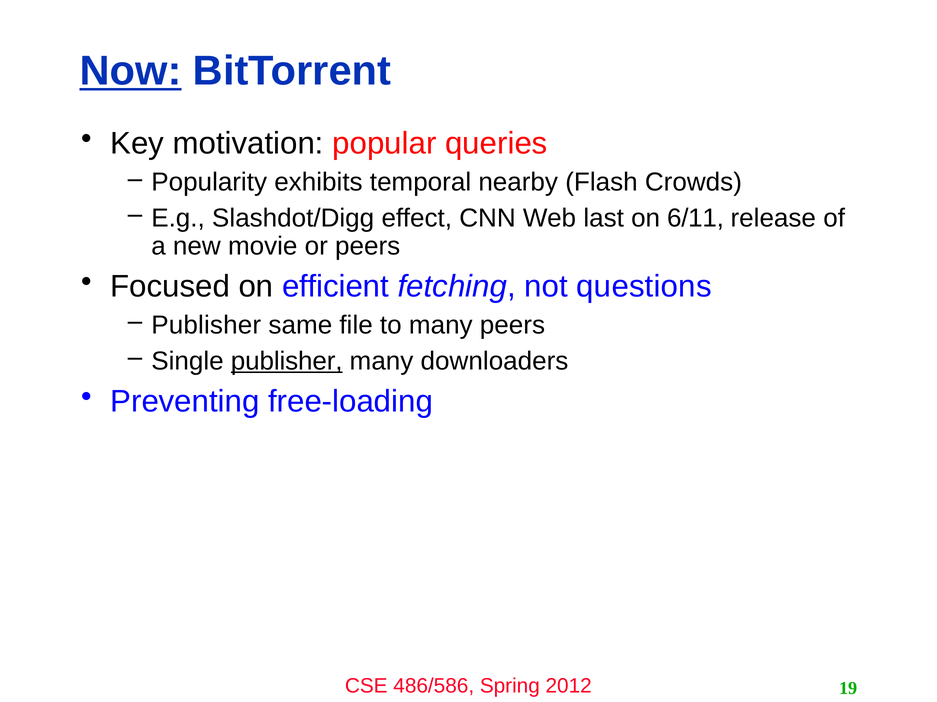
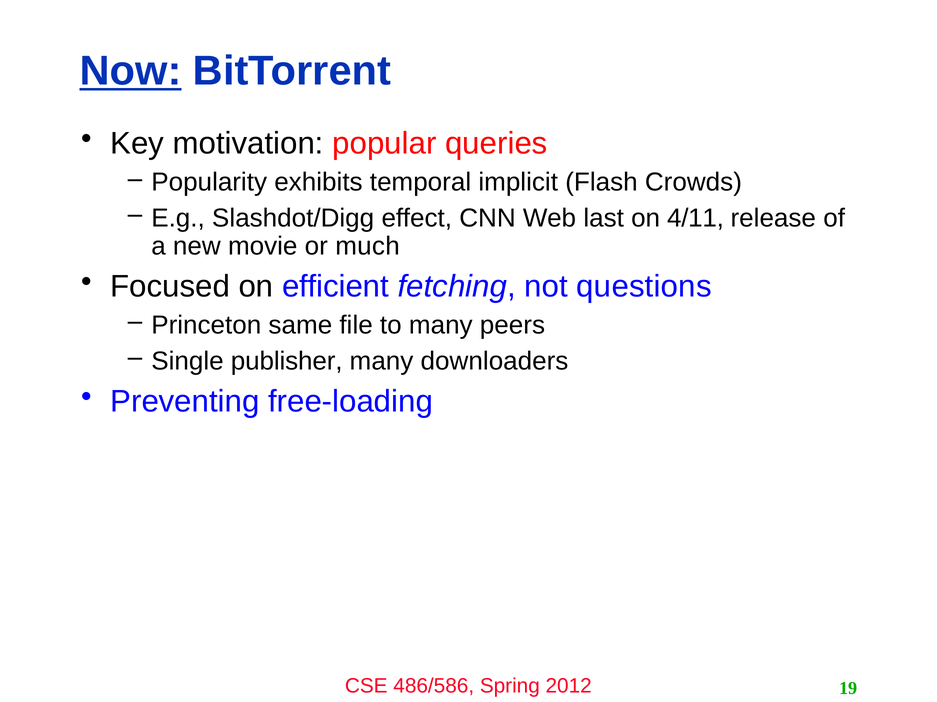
nearby: nearby -> implicit (518, 182)
6/11: 6/11 -> 4/11 (695, 218)
or peers: peers -> much (368, 247)
Publisher: Publisher -> Princeton (206, 326)
publisher underline: present -> none (287, 361)
